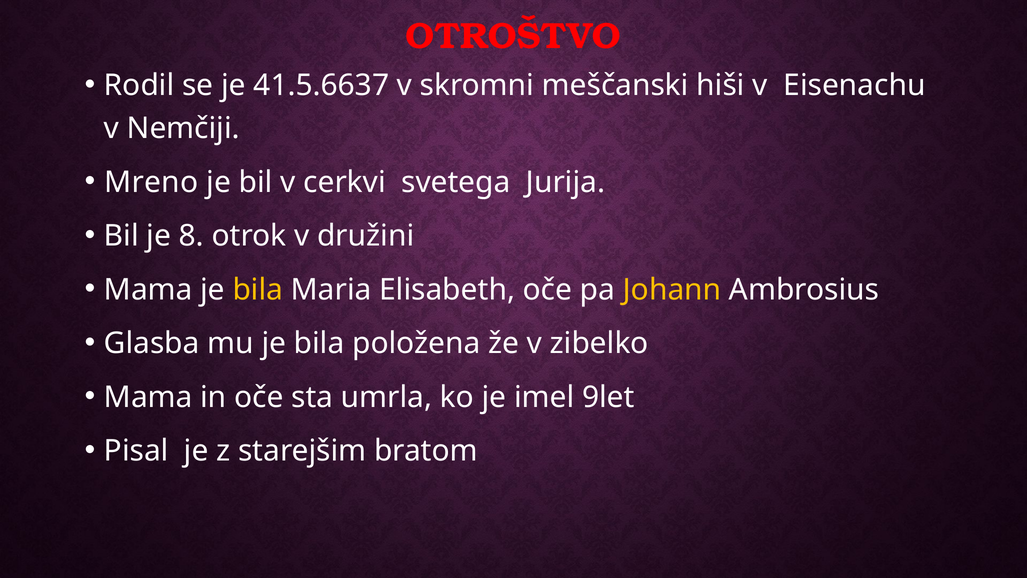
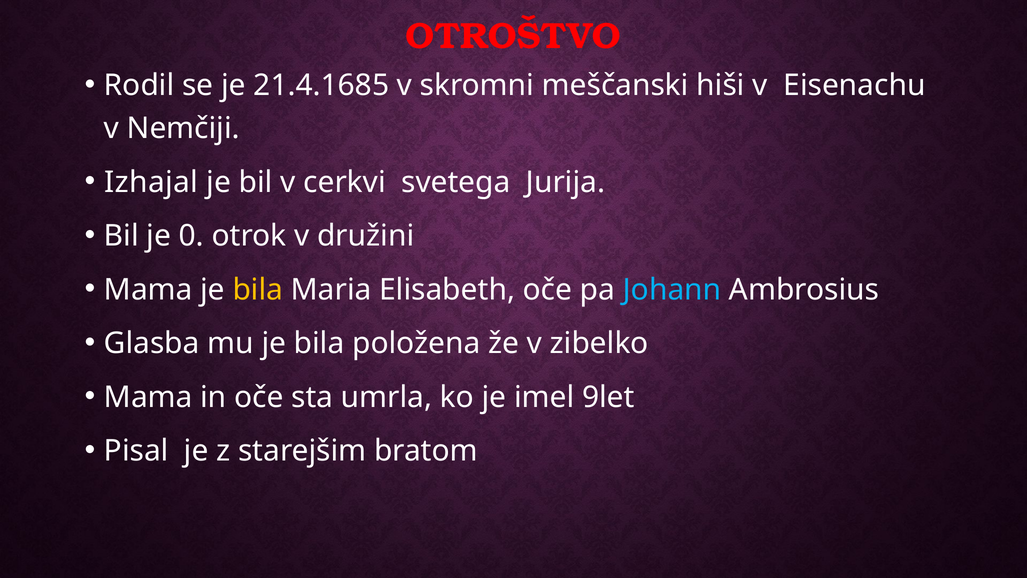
41.5.6637: 41.5.6637 -> 21.4.1685 (321, 85)
Mreno: Mreno -> Izhajal (151, 182)
8: 8 -> 0 (191, 236)
Johann colour: yellow -> light blue (672, 290)
